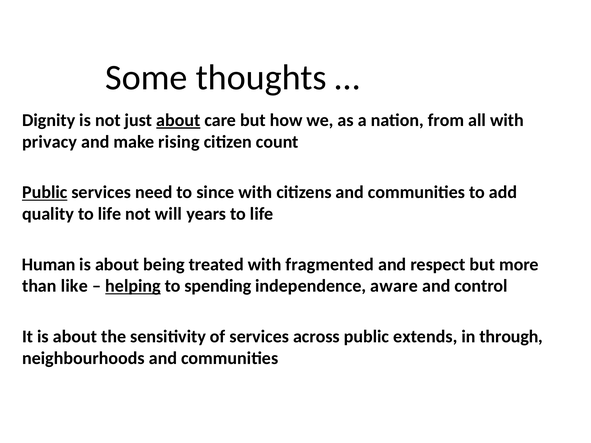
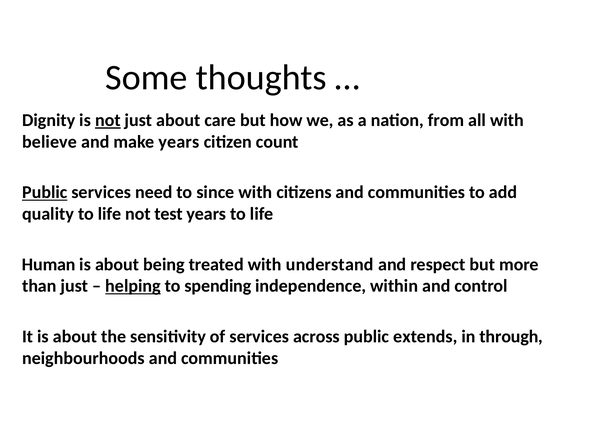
not underline: none -> present (108, 120)
about underline: present -> none (178, 120)
privacy: privacy -> believe (50, 142)
make rising: rising -> years (179, 142)
will: will -> test (169, 214)
fragmented: fragmented -> understand (330, 265)
than like: like -> just (74, 286)
aware: aware -> within (394, 286)
